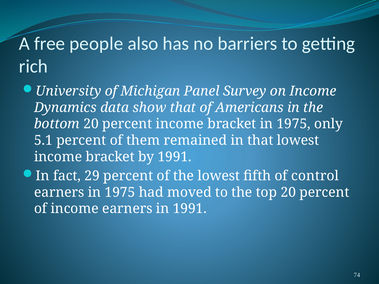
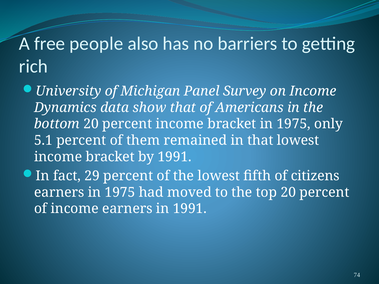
control: control -> citizens (315, 176)
